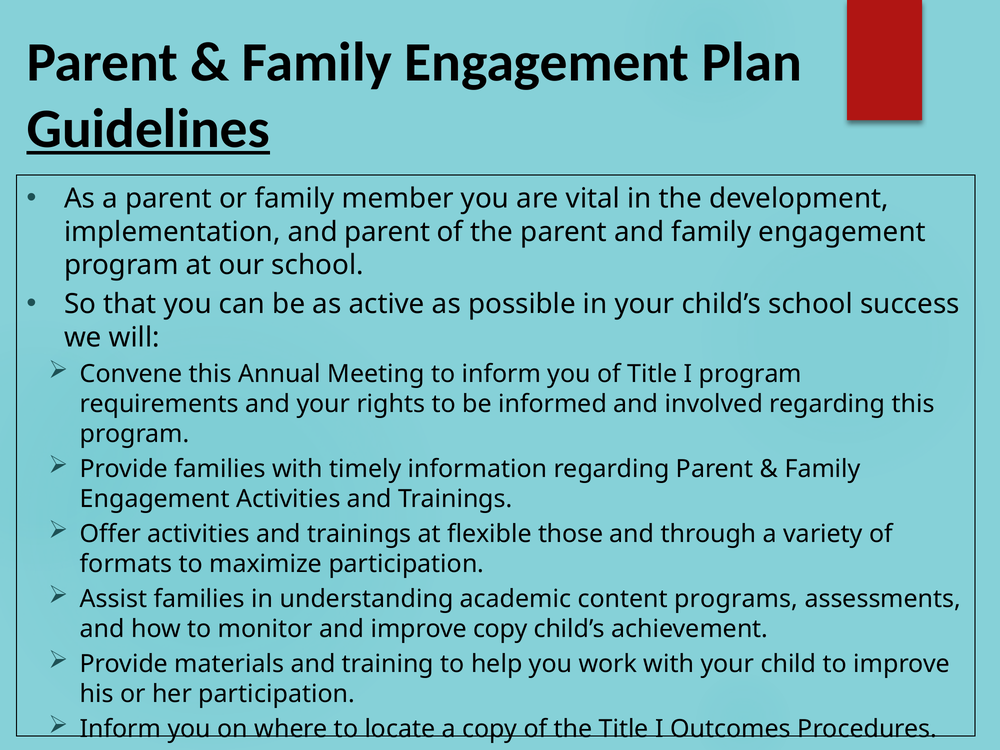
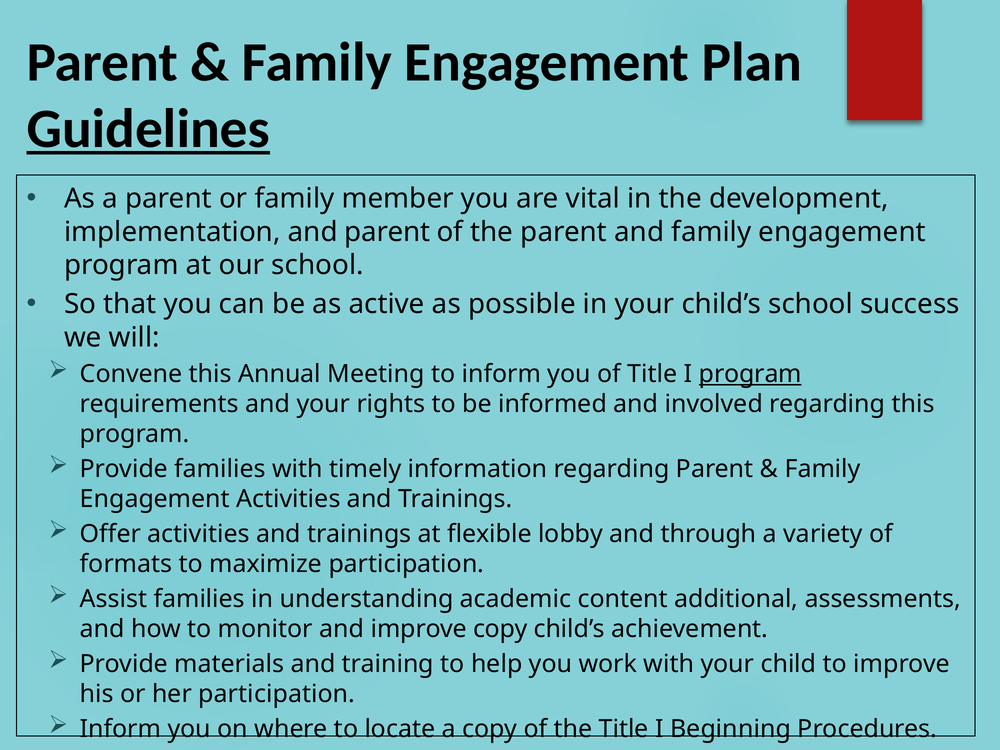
program underline: none -> present (750, 374)
those: those -> lobby (571, 534)
programs: programs -> additional (736, 599)
Outcomes: Outcomes -> Beginning (730, 729)
